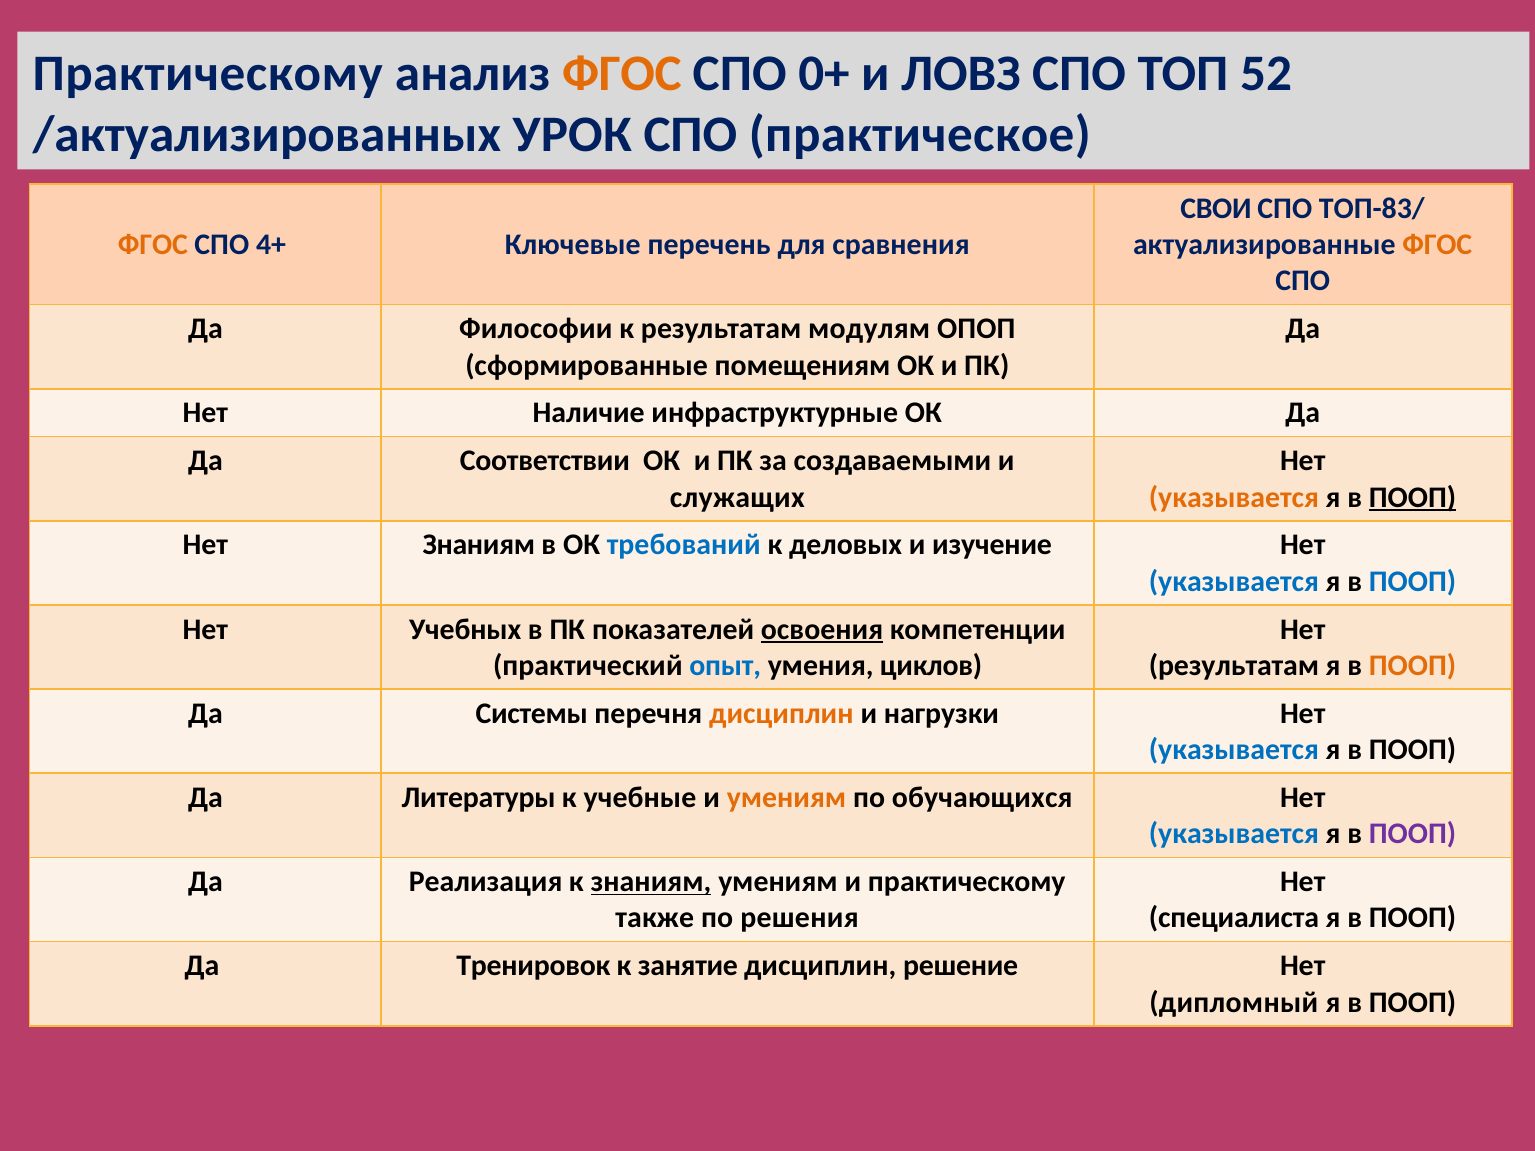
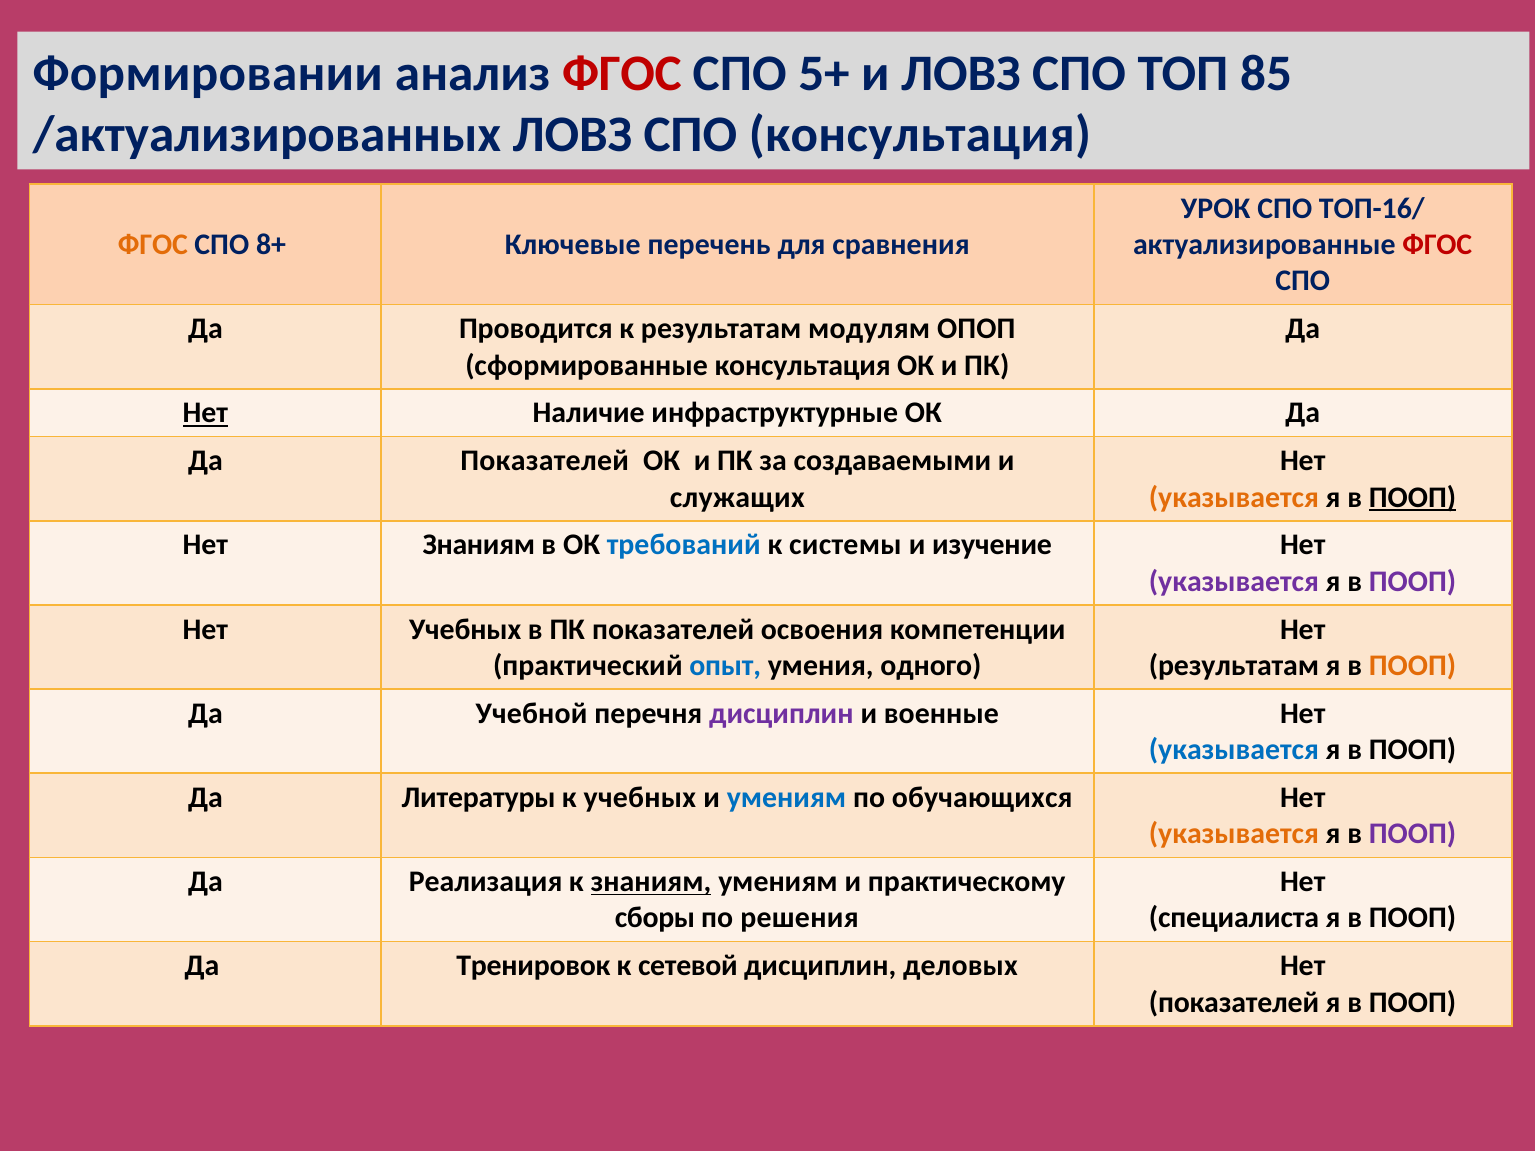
Практическому: Практическому -> Формировании (208, 73)
ФГОС colour: orange -> red (622, 73)
0+: 0+ -> 5+ (824, 73)
52: 52 -> 85 (1266, 73)
/актуализированных УРОК: УРОК -> ЛОВЗ (572, 135)
СПО практическое: практическое -> консультация (920, 135)
СВОИ: СВОИ -> УРОК (1216, 208)
ТОП-83/: ТОП-83/ -> ТОП-16/ (1372, 208)
4+: 4+ -> 8+ (271, 245)
ФГОС colour: orange -> red (1437, 245)
Философии: Философии -> Проводится (536, 329)
сформированные помещениям: помещениям -> консультация (803, 365)
Нет underline: none -> present (205, 413)
Да Соответствии: Соответствии -> Показателей (545, 461)
деловых: деловых -> системы (845, 545)
указывается colour: blue -> purple (1234, 581)
ПООП colour: blue -> purple (1413, 581)
освоения underline: present -> none (822, 629)
циклов: циклов -> одного (931, 666)
Системы: Системы -> Учебной (532, 714)
дисциплин colour: orange -> purple (781, 714)
нагрузки: нагрузки -> военные (941, 714)
к учебные: учебные -> учебных (640, 798)
умениям colour: orange -> blue (786, 798)
указывается colour: blue -> orange (1234, 834)
также: также -> сборы (655, 918)
занятие: занятие -> сетевой (688, 966)
решение: решение -> деловых (960, 966)
дипломный: дипломный -> показателей (1234, 1002)
